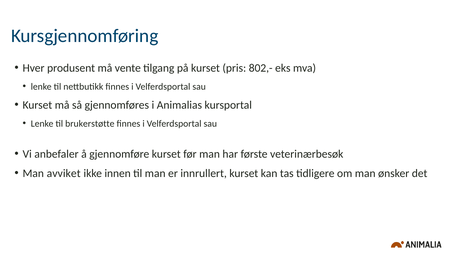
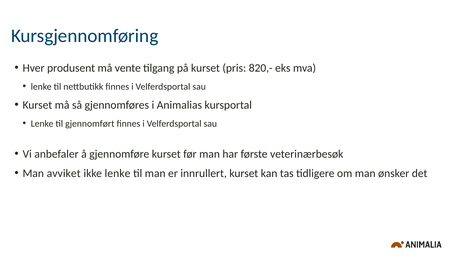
802,-: 802,- -> 820,- (261, 68)
brukerstøtte: brukerstøtte -> gjennomført (90, 124)
ikke innen: innen -> lenke (118, 174)
